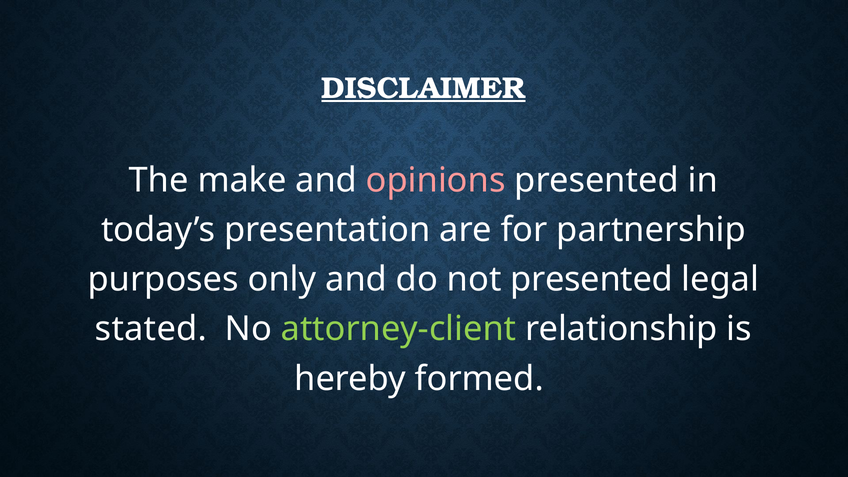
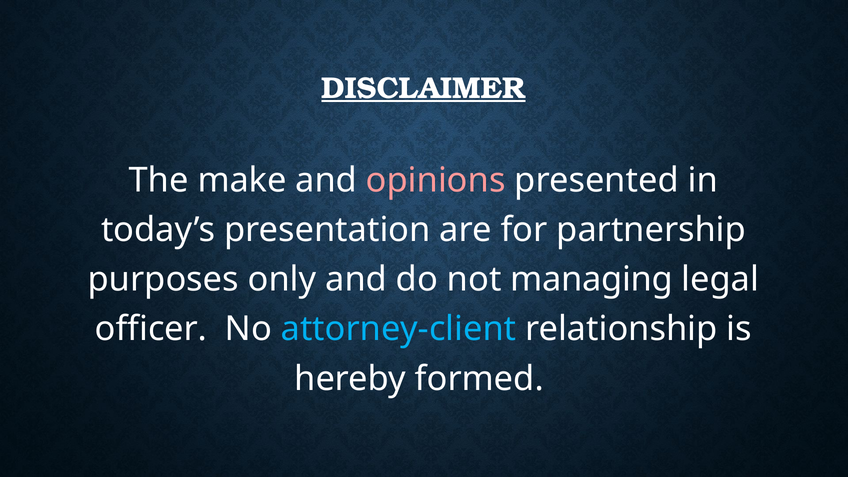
not presented: presented -> managing (592, 280)
stated: stated -> officer (151, 329)
attorney-client colour: light green -> light blue (399, 329)
